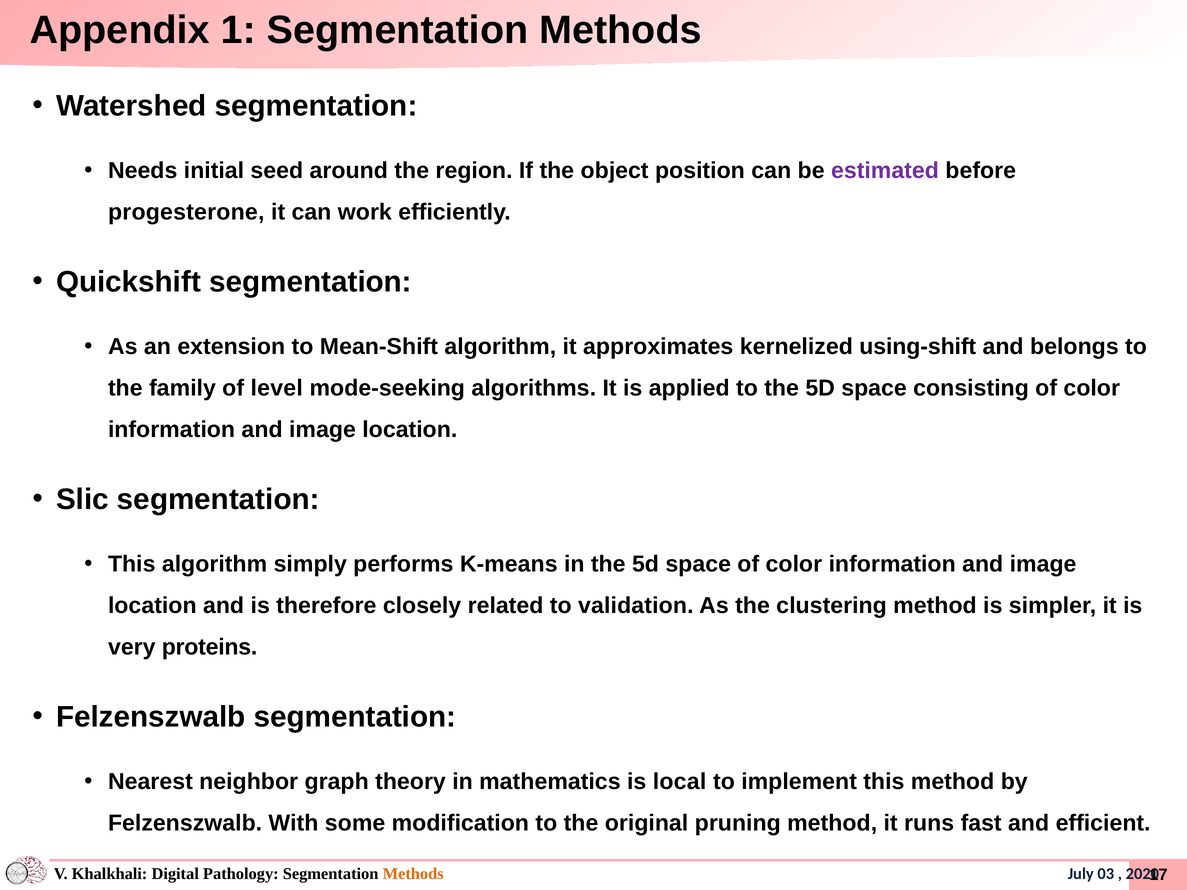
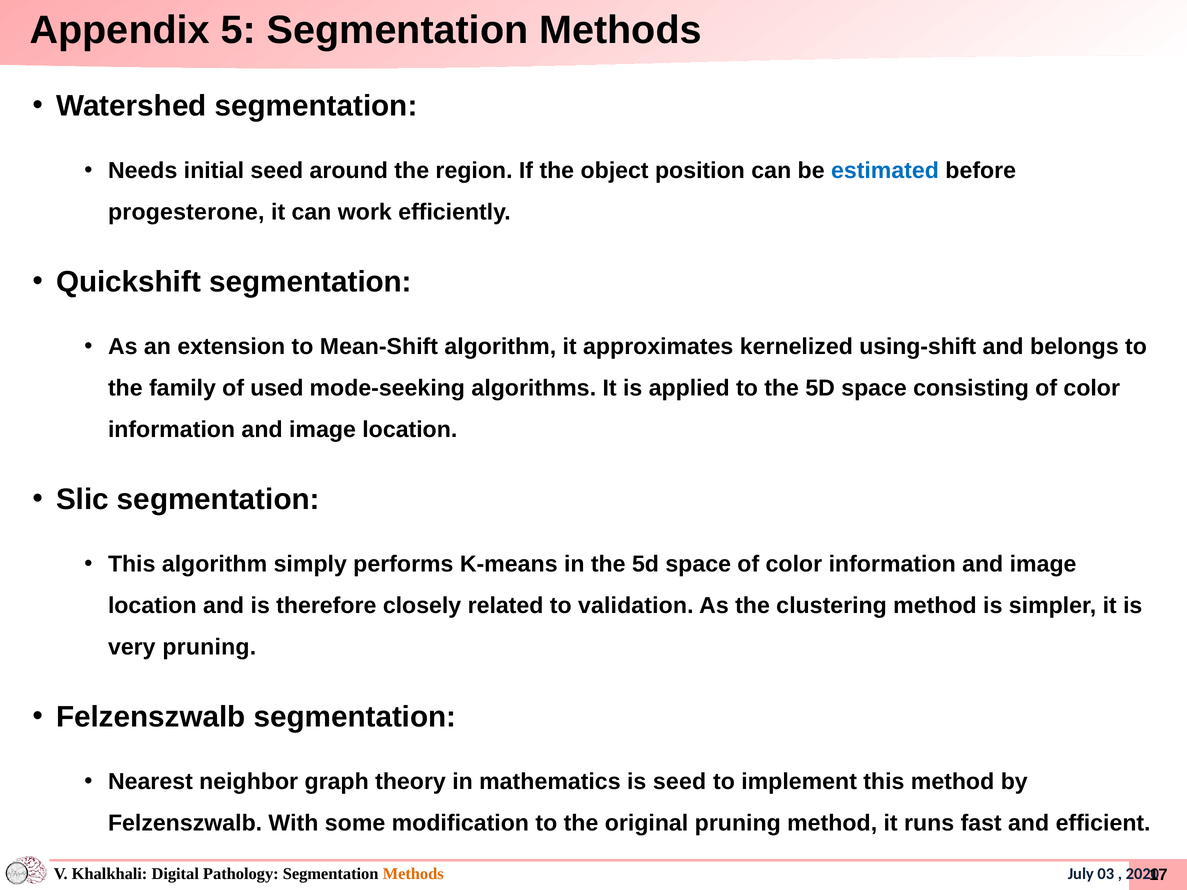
1: 1 -> 5 (238, 30)
estimated colour: purple -> blue (885, 171)
level: level -> used (277, 388)
very proteins: proteins -> pruning (209, 647)
is local: local -> seed (680, 782)
